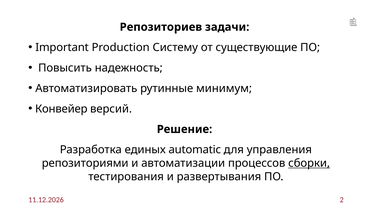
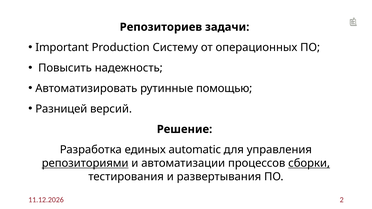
существующие: существующие -> операционных (256, 48)
минимум: минимум -> помощью (224, 88)
Конвейер: Конвейер -> Разницей (61, 109)
репозиториями underline: none -> present (85, 163)
